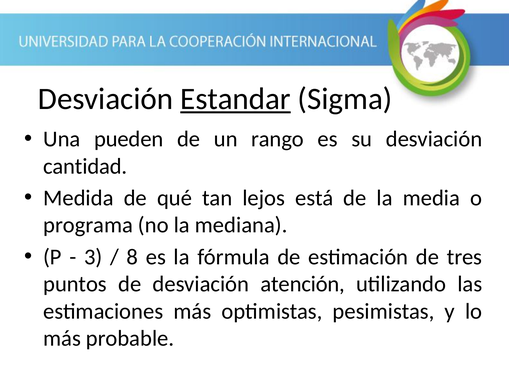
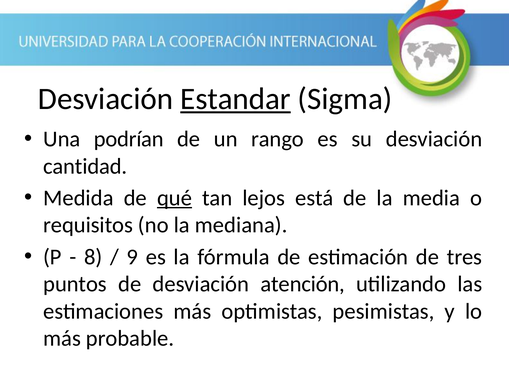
pueden: pueden -> podrían (129, 139)
qué underline: none -> present (175, 198)
programa: programa -> requisitos (88, 225)
3: 3 -> 8 (93, 257)
8: 8 -> 9 (132, 257)
